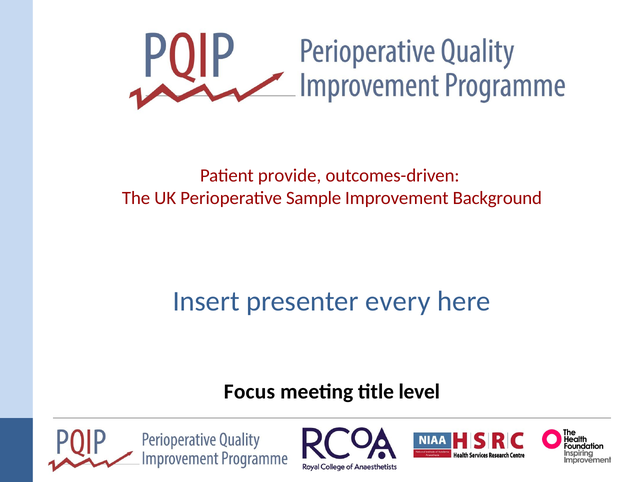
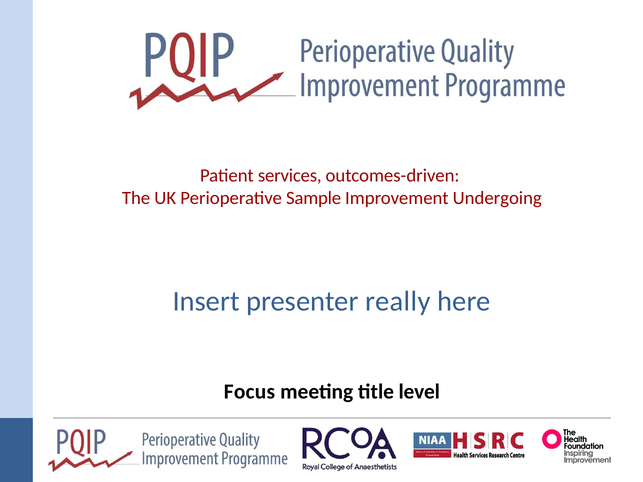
provide: provide -> services (290, 176)
Background: Background -> Undergoing (497, 198)
every: every -> really (398, 301)
